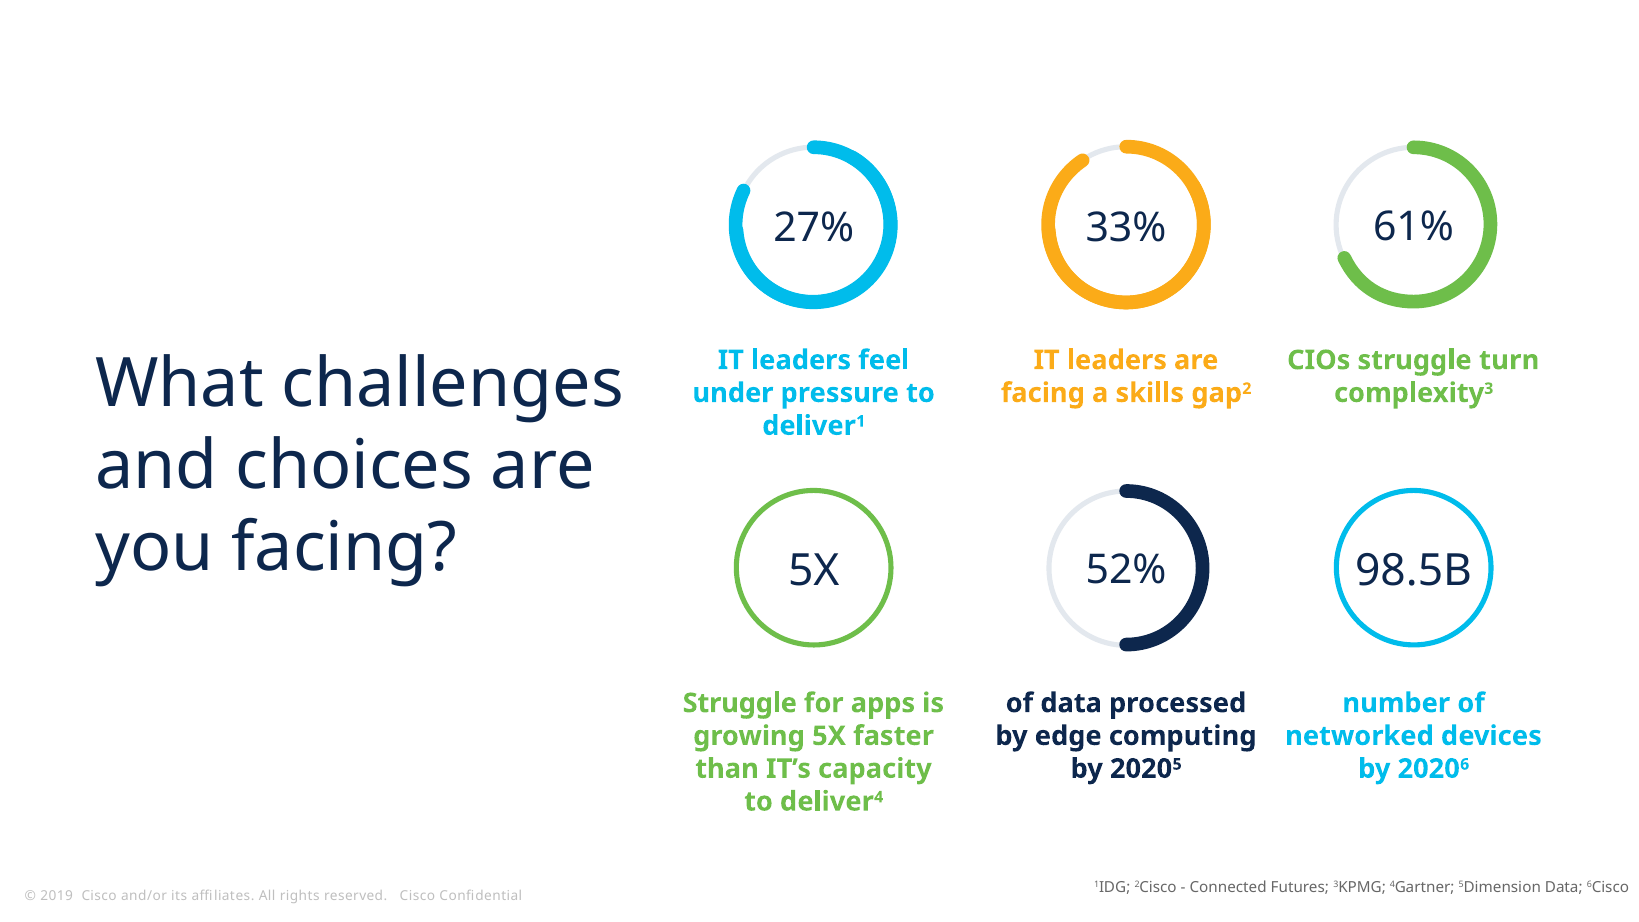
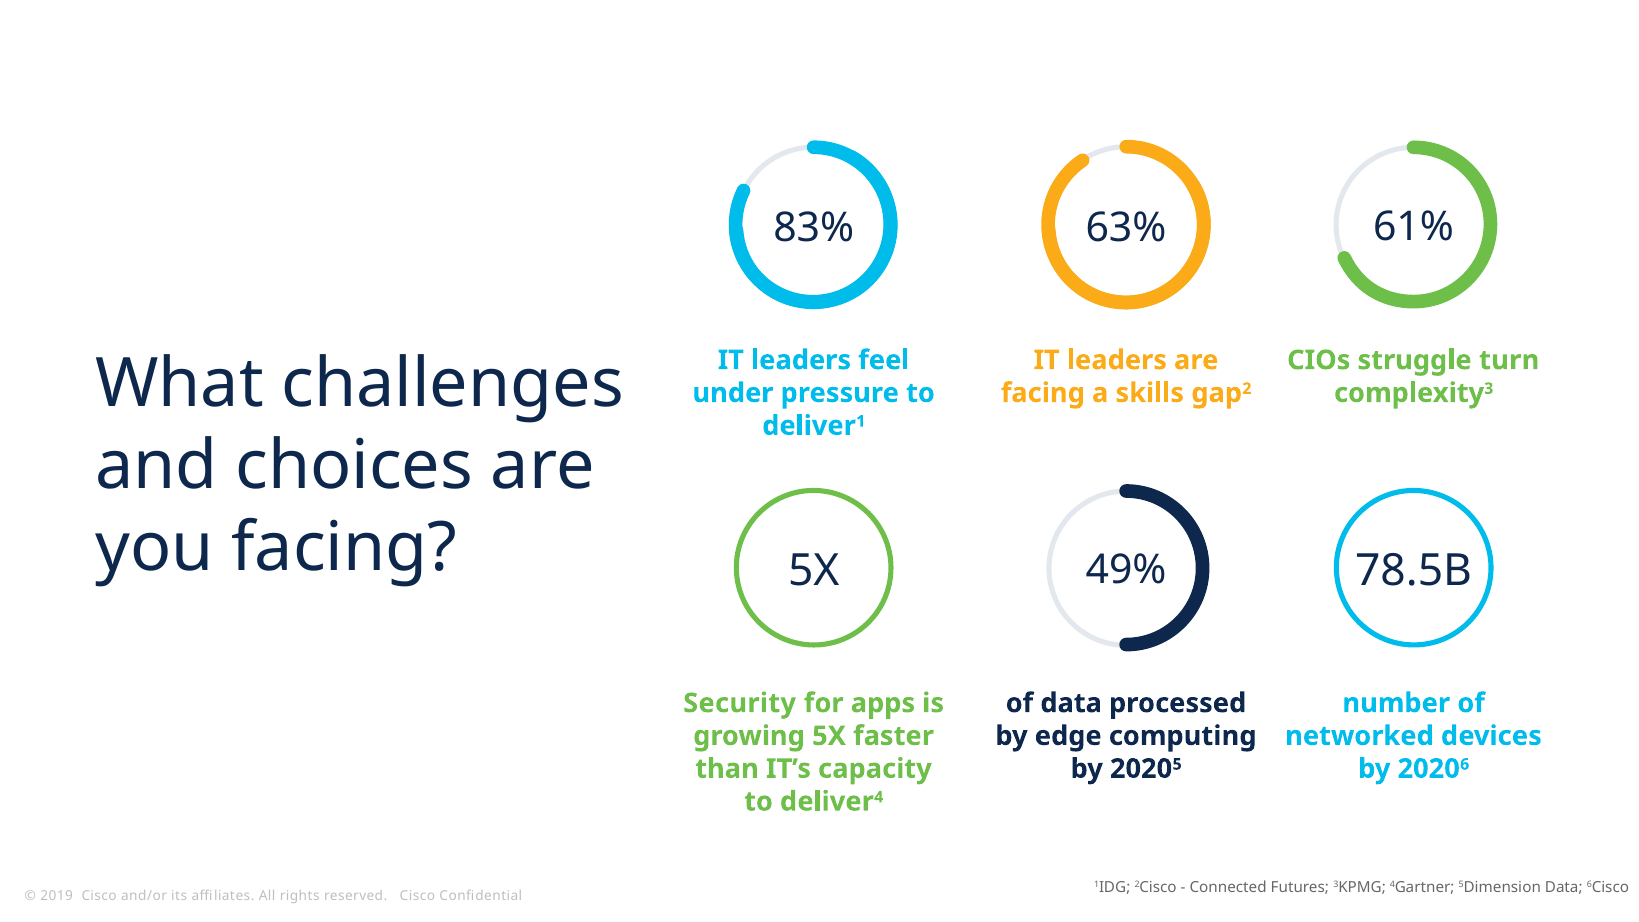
27%: 27% -> 83% (814, 228)
33%: 33% -> 63% (1126, 228)
98.5B: 98.5B -> 78.5B (1414, 571)
52%: 52% -> 49% (1126, 570)
Struggle: Struggle -> Security (740, 703)
